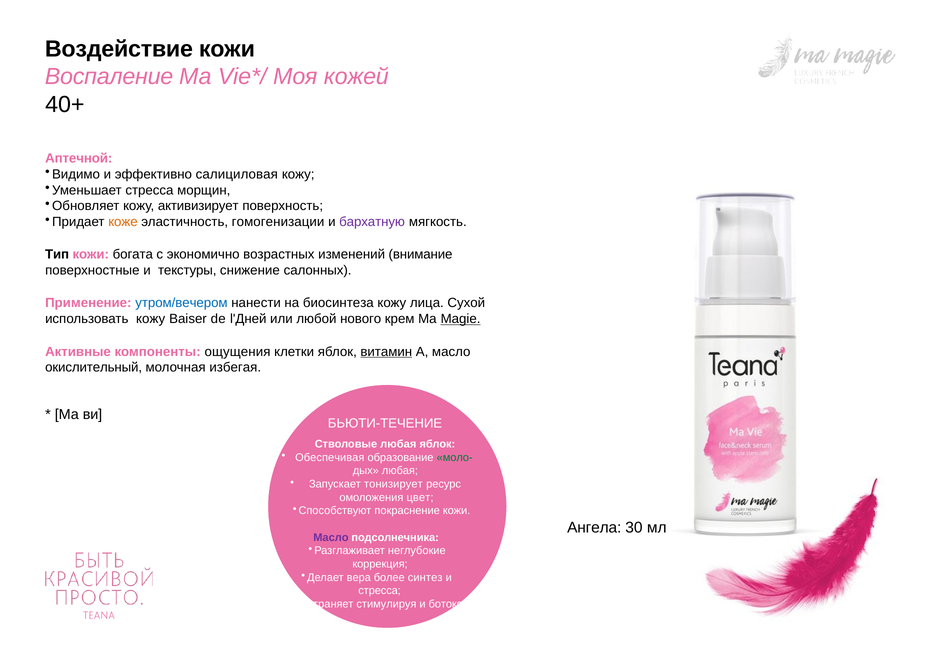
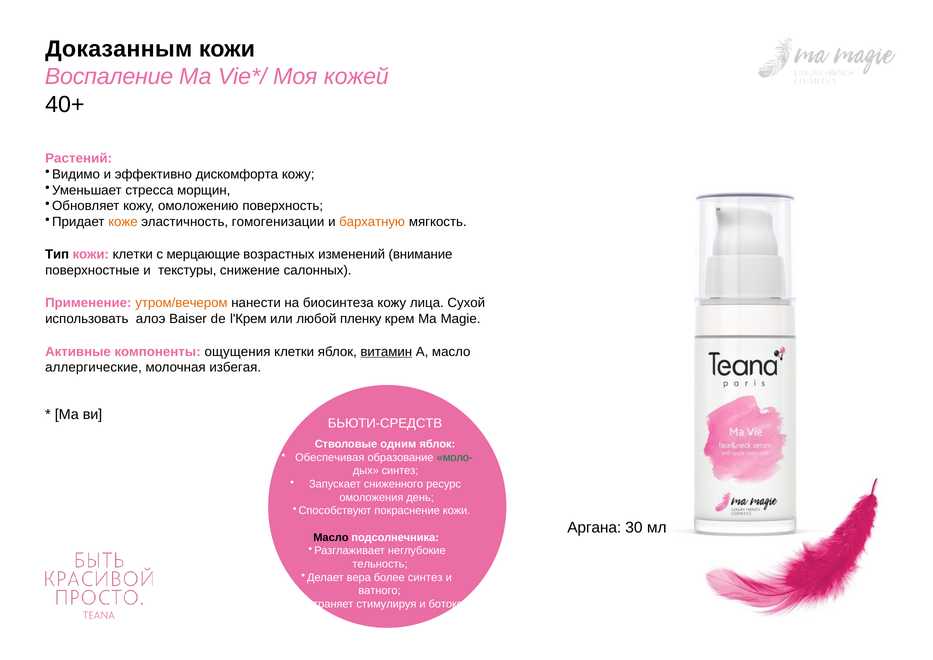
Воздействие: Воздействие -> Доказанным (119, 49)
Аптечной: Аптечной -> Растений (79, 158)
салициловая: салициловая -> дискомфорта (237, 174)
активизирует: активизирует -> омоложению (198, 206)
бархатную colour: purple -> orange (372, 222)
кожи богата: богата -> клетки (133, 255)
экономично: экономично -> мерцающие (203, 255)
утром/вечером colour: blue -> orange (181, 303)
использовать кожу: кожу -> алоэ (151, 319)
l'Дней: l'Дней -> l'Крем (248, 319)
нового: нового -> пленку (361, 319)
Magie underline: present -> none (461, 319)
окислительный: окислительный -> аллергические (93, 368)
БЬЮТИ-ТЕЧЕНИЕ: БЬЮТИ-ТЕЧЕНИЕ -> БЬЮТИ-СРЕДСТВ (385, 423)
Стволовые любая: любая -> одним (398, 444)
дых любая: любая -> синтез (400, 471)
тонизирует: тонизирует -> сниженного (394, 484)
цвет: цвет -> день (420, 497)
Ангела: Ангела -> Аргана (594, 528)
Масло colour: purple -> black (331, 537)
коррекция: коррекция -> тельность (380, 564)
стресса: стресса -> ватного (380, 591)
